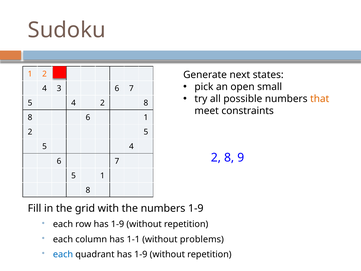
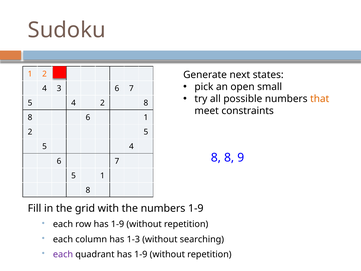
2: 2 -> 8 (216, 157)
1-1: 1-1 -> 1-3 (133, 239)
problems: problems -> searching (202, 239)
each colour: blue -> purple (63, 254)
